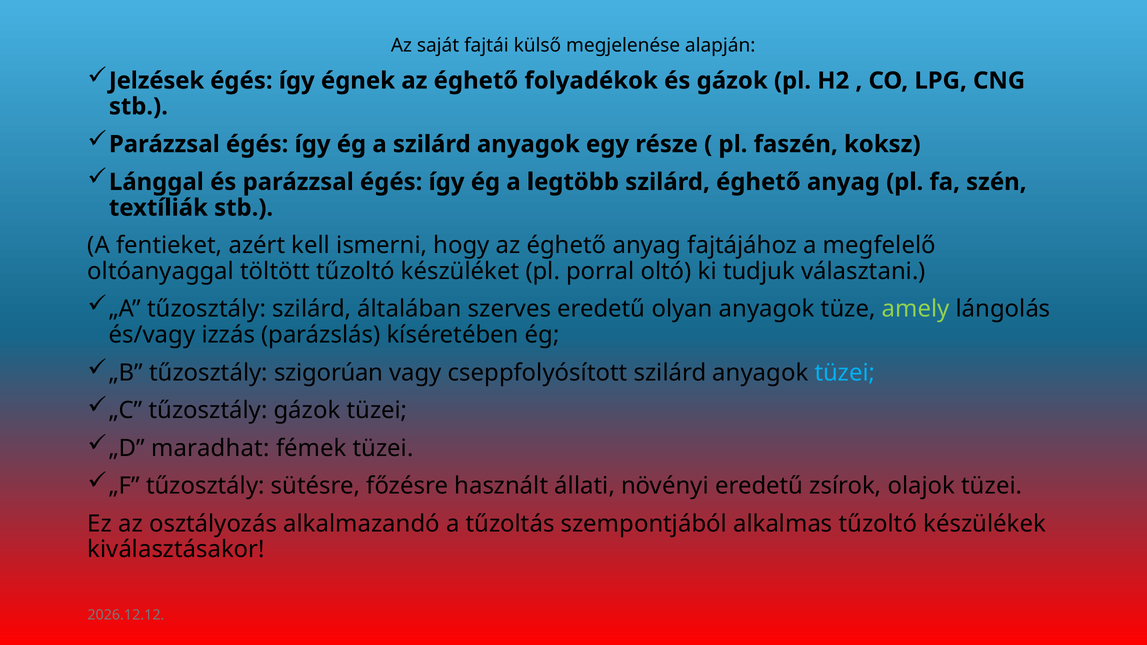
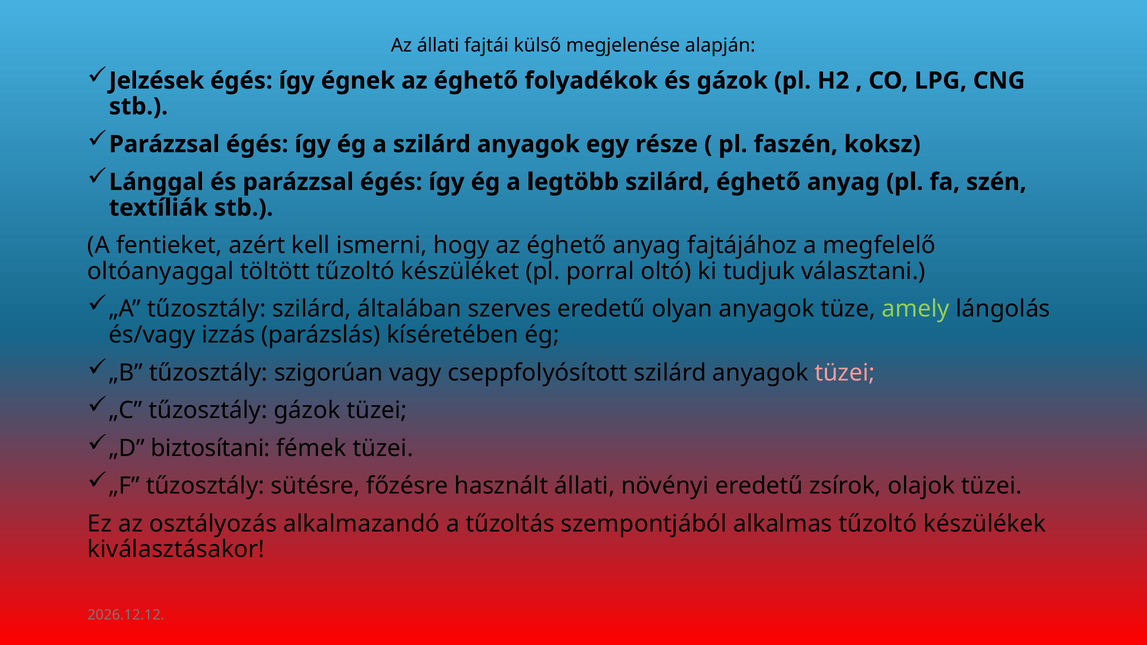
Az saját: saját -> állati (438, 46)
tüzei colour: light blue -> pink (845, 373)
maradhat: maradhat -> biztosítani (211, 448)
